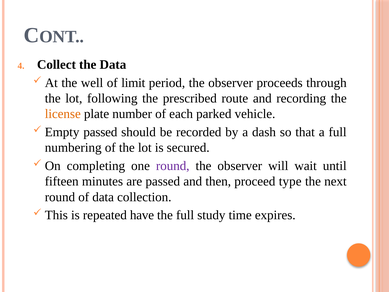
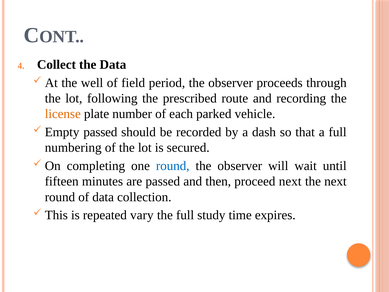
limit: limit -> field (133, 83)
round colour: purple -> blue (173, 166)
proceed type: type -> next (290, 181)
have: have -> vary (142, 215)
